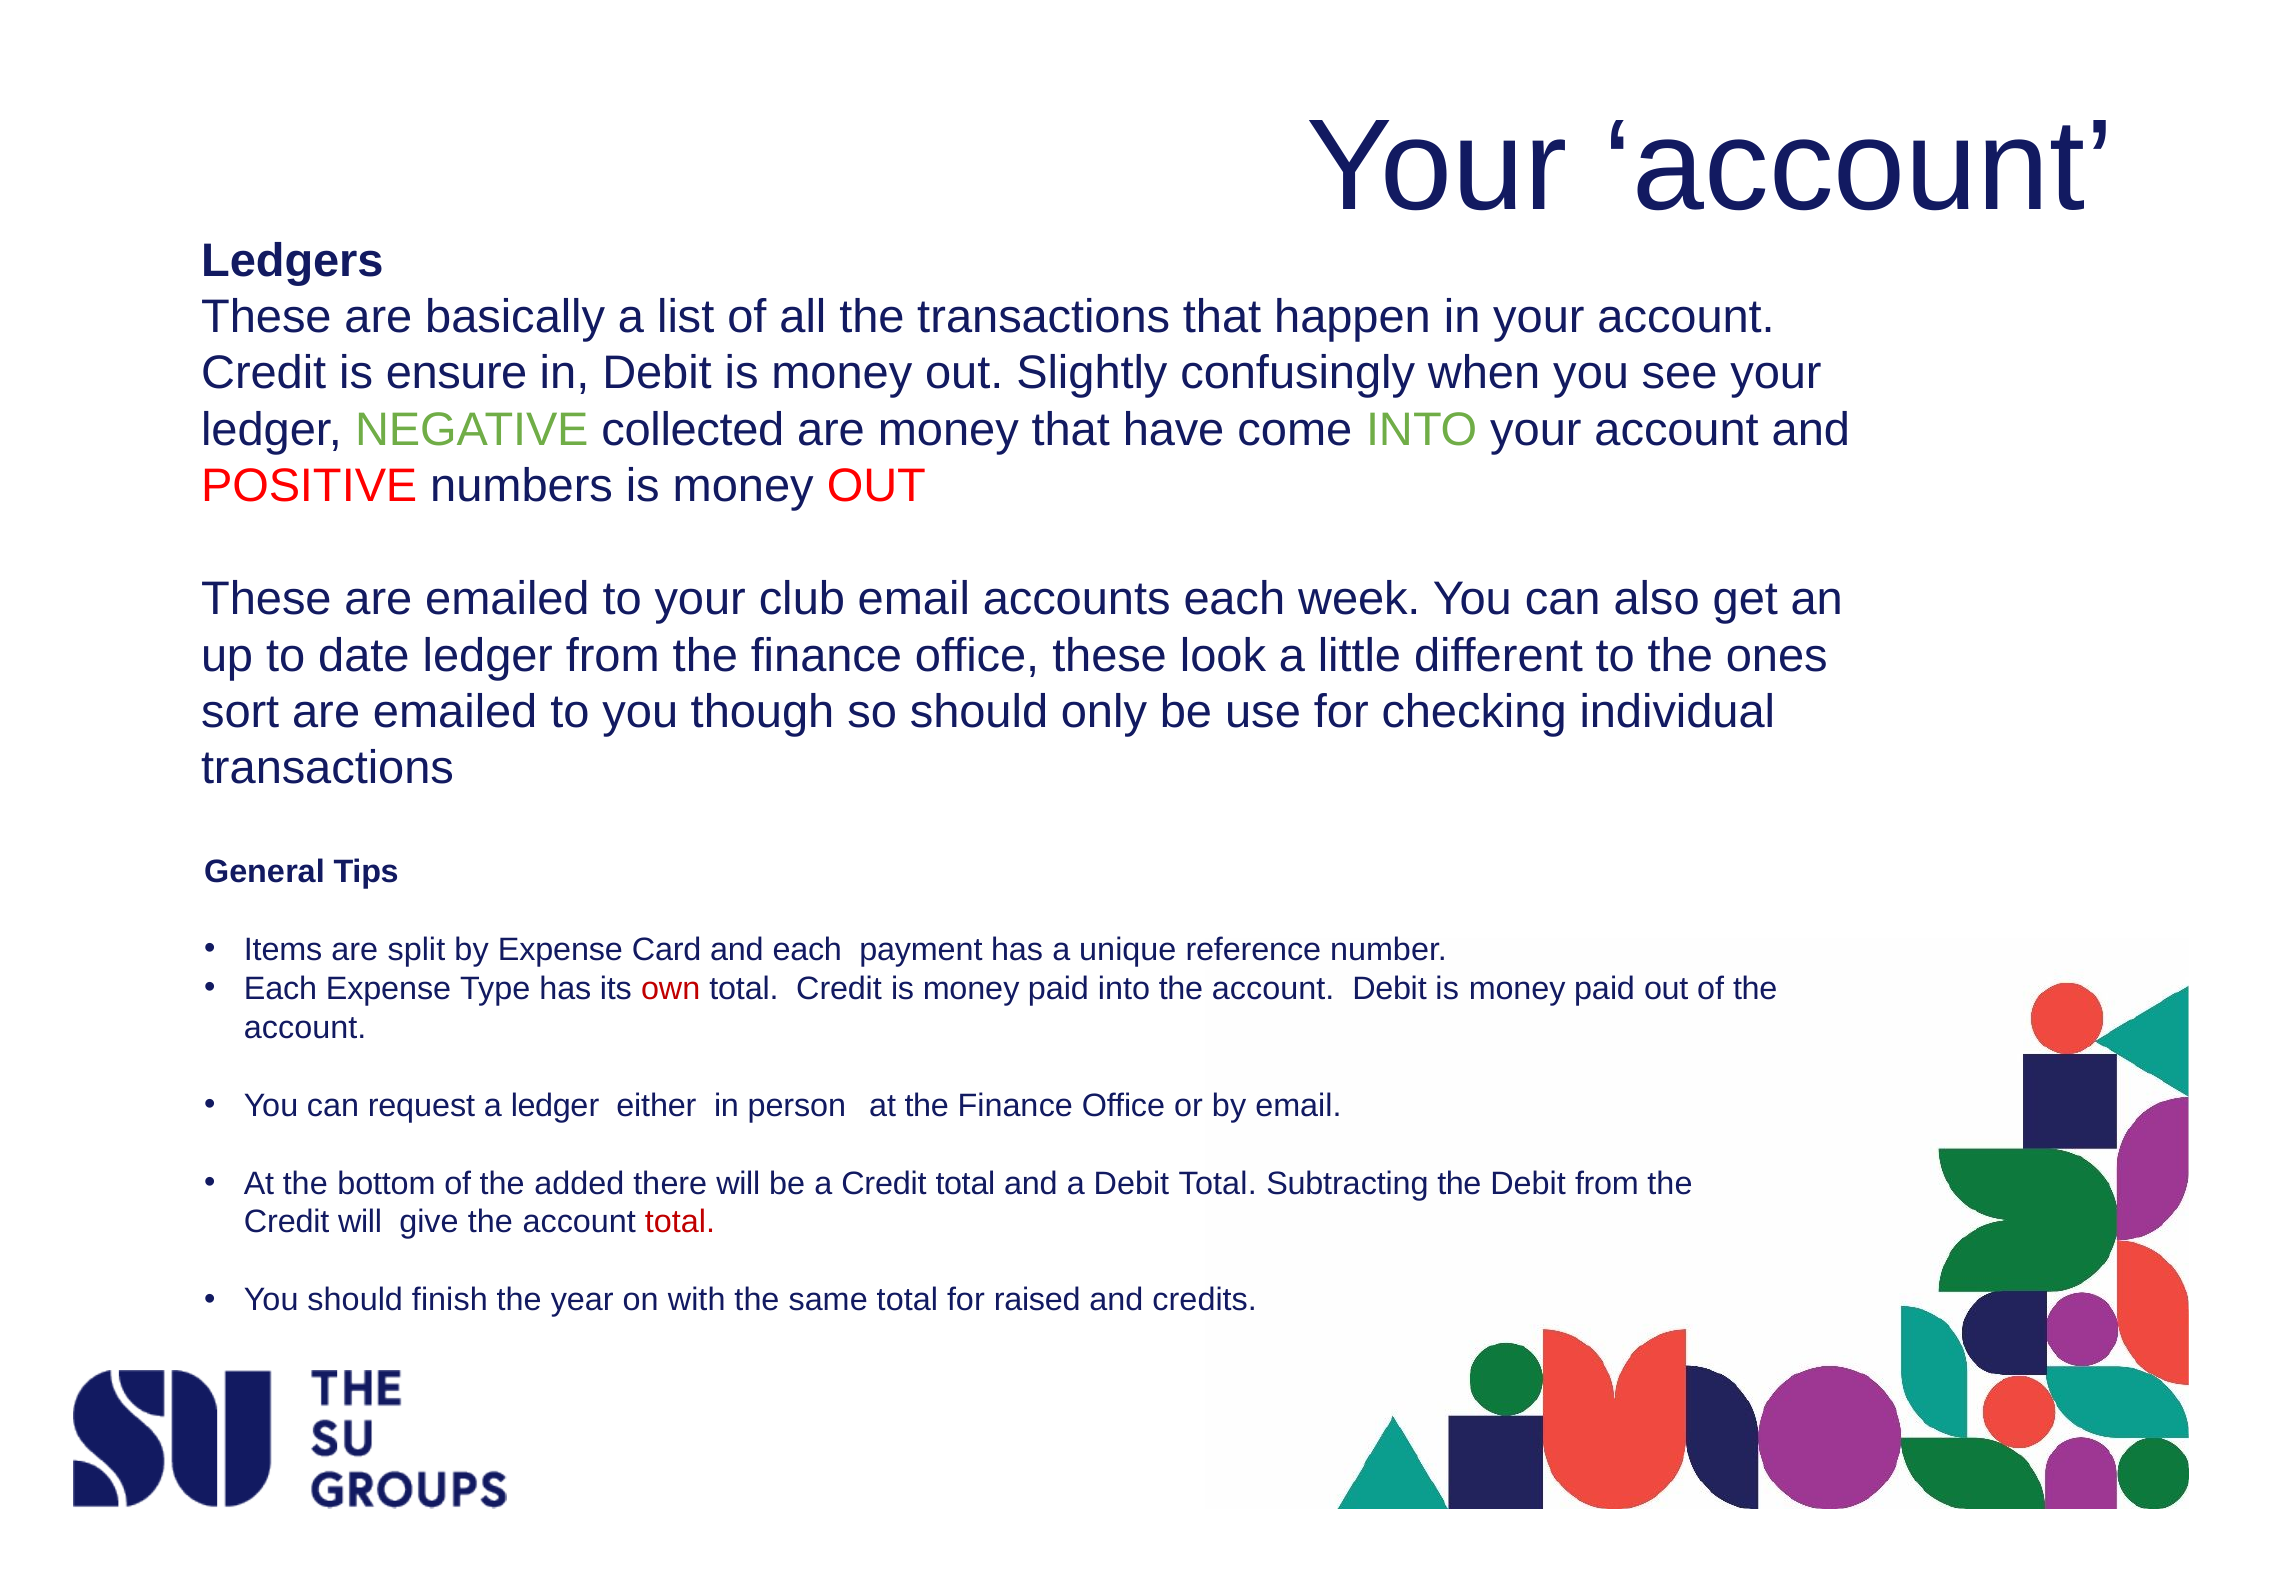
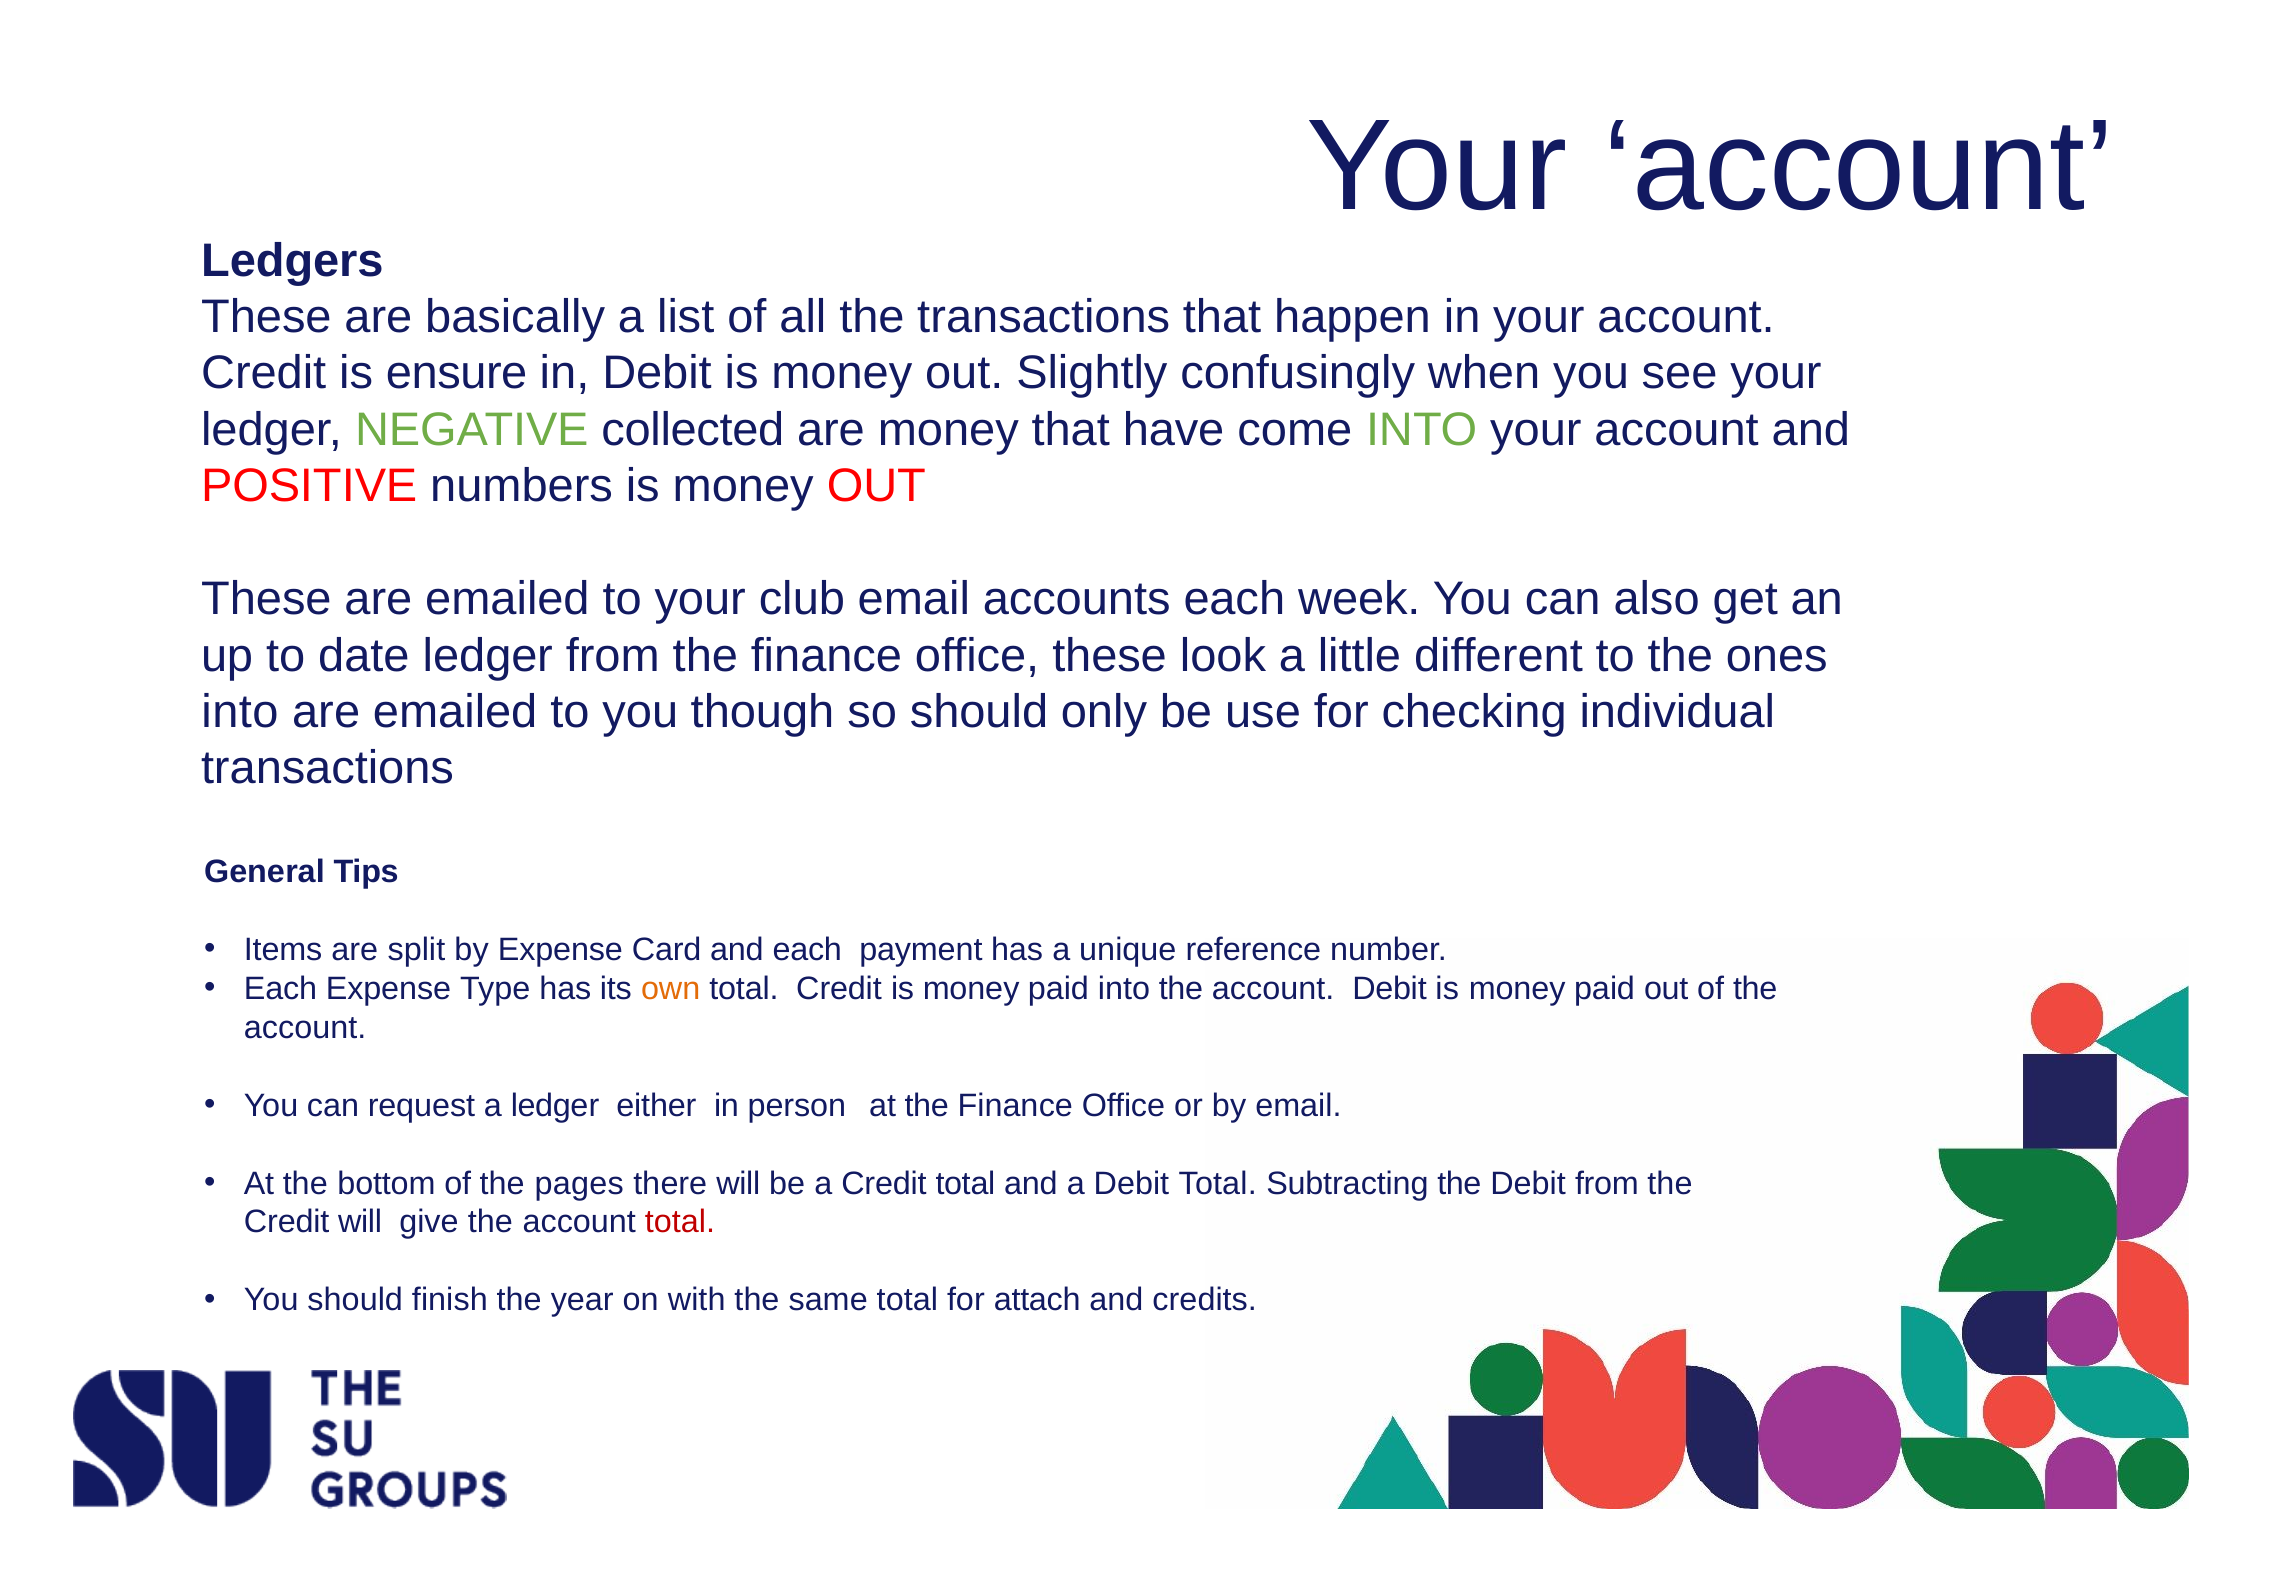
sort: sort -> into (240, 712)
own colour: red -> orange (671, 989)
added: added -> pages (579, 1184)
raised: raised -> attach (1037, 1300)
